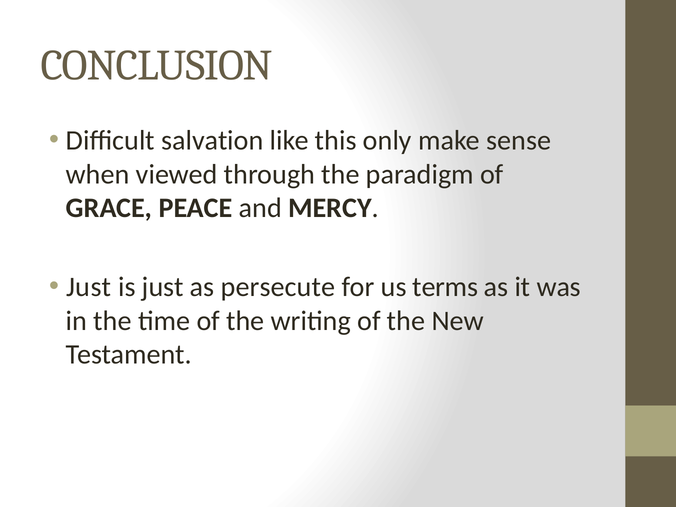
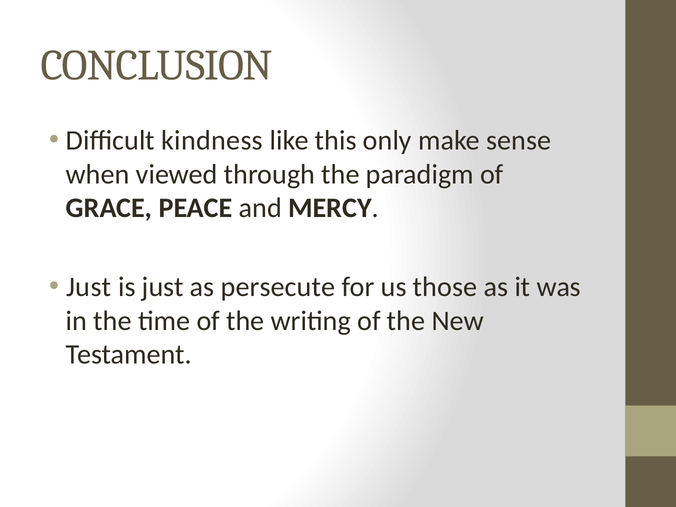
salvation: salvation -> kindness (212, 141)
terms: terms -> those (445, 287)
